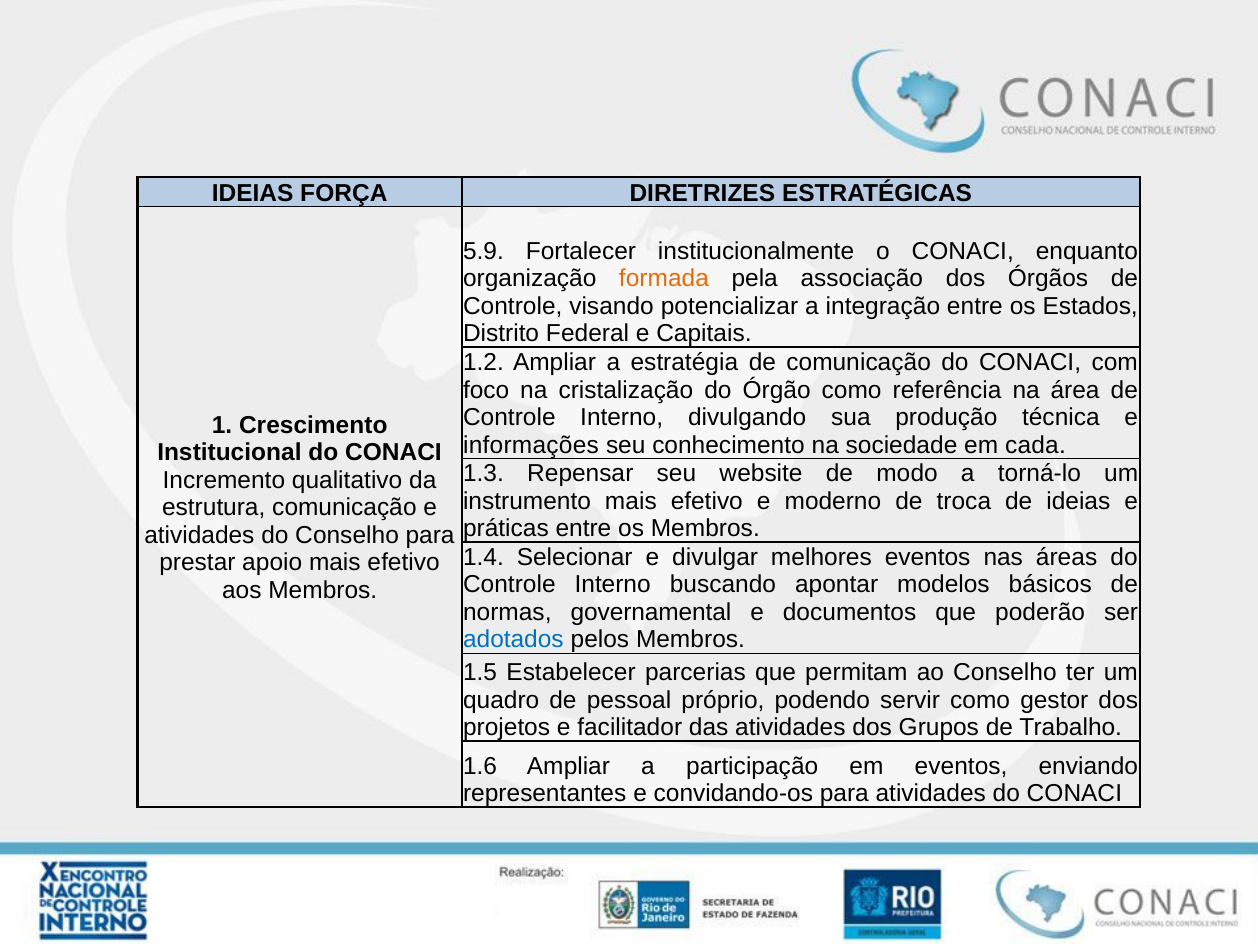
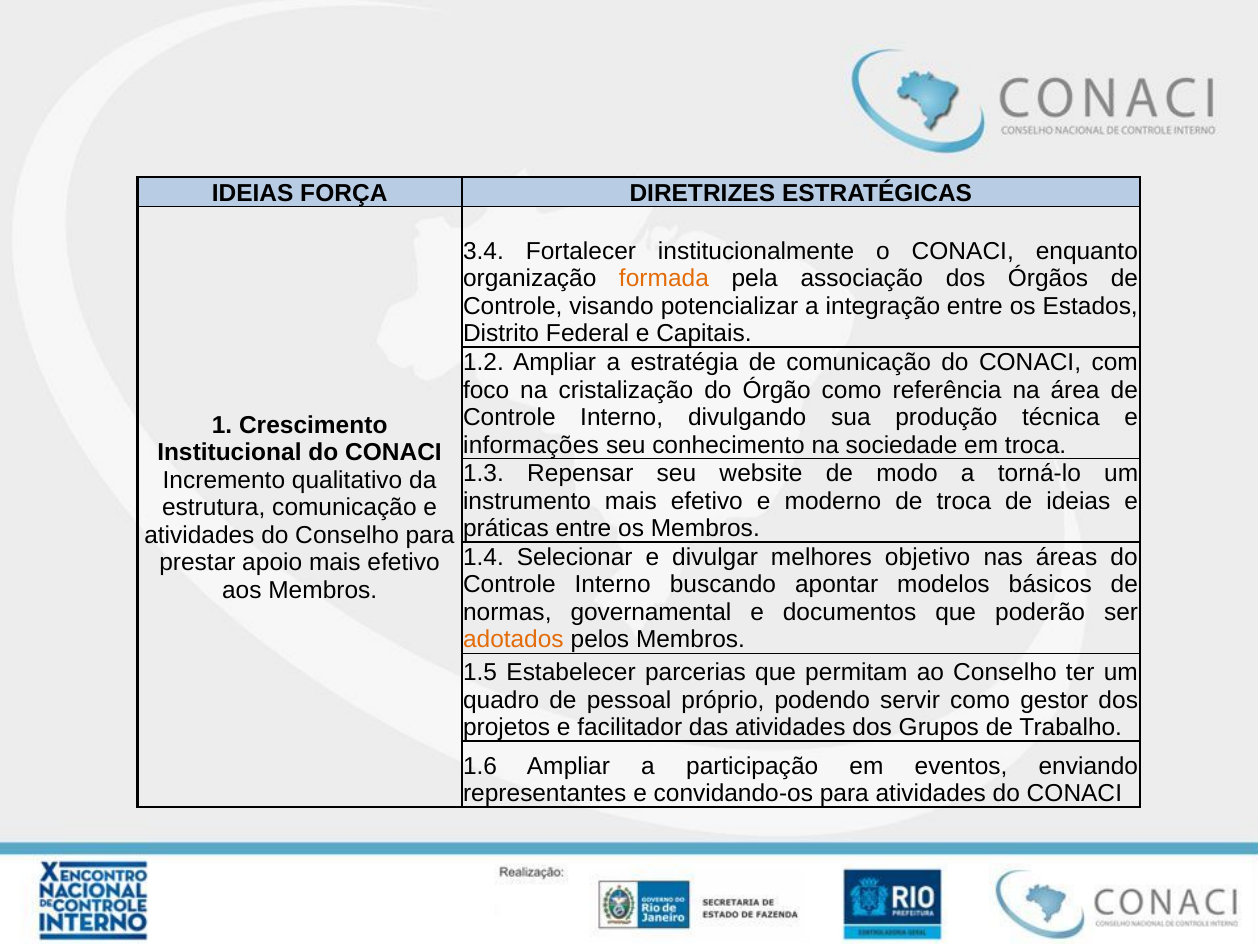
5.9: 5.9 -> 3.4 (483, 251)
em cada: cada -> troca (1036, 445)
melhores eventos: eventos -> objetivo (928, 557)
adotados colour: blue -> orange (513, 640)
